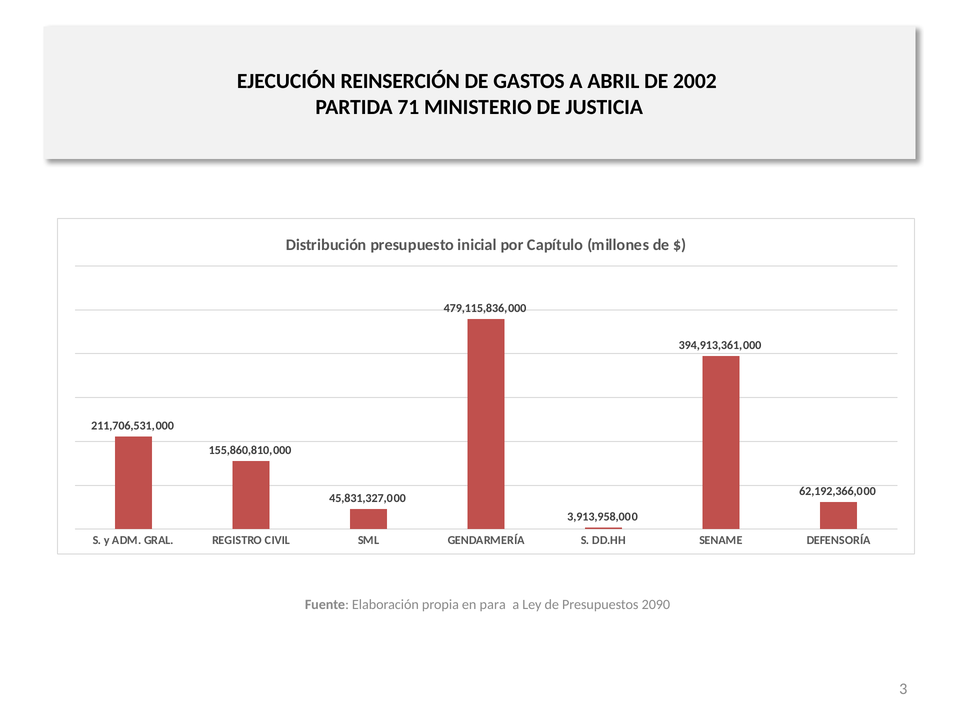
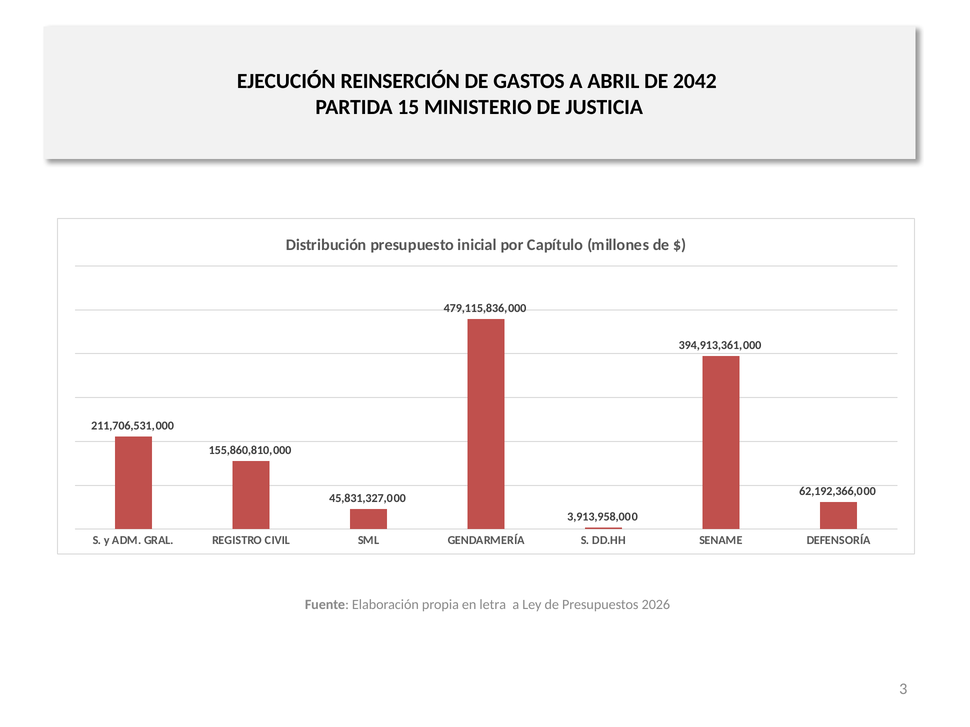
2002: 2002 -> 2042 (695, 81)
71: 71 -> 15 (408, 107)
para: para -> letra (493, 605)
2090: 2090 -> 2026 (656, 605)
